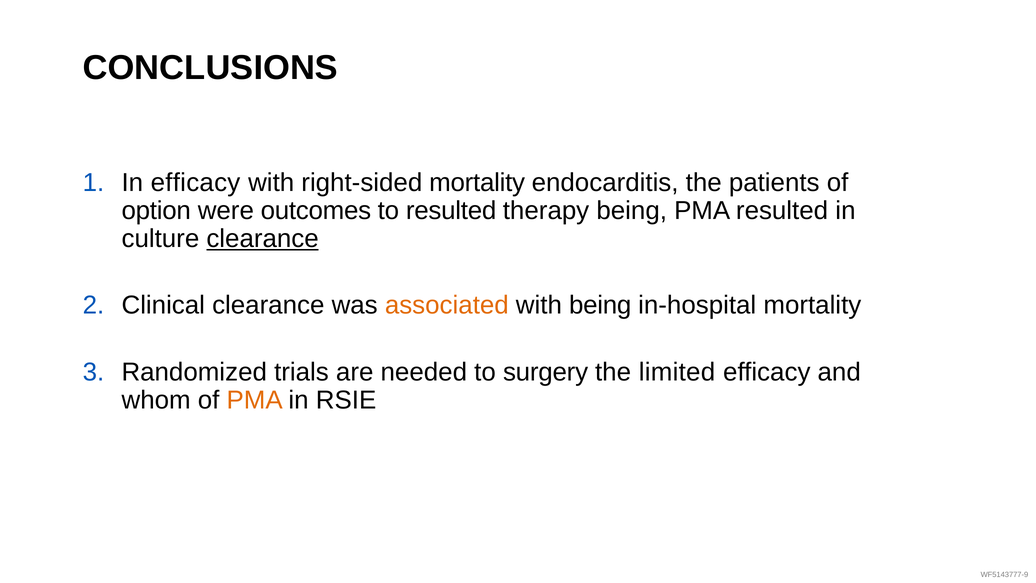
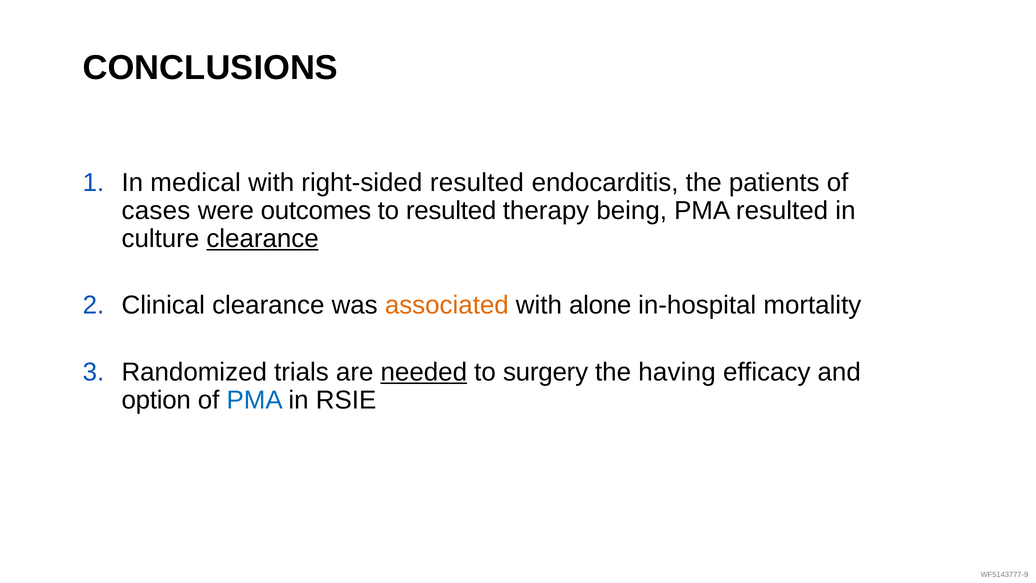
In efficacy: efficacy -> medical (196, 183)
right-sided mortality: mortality -> resulted (477, 183)
option: option -> cases (156, 210)
with being: being -> alone (600, 305)
needed underline: none -> present (424, 372)
limited: limited -> having (677, 372)
whom: whom -> option (156, 400)
PMA colour: orange -> blue (255, 400)
